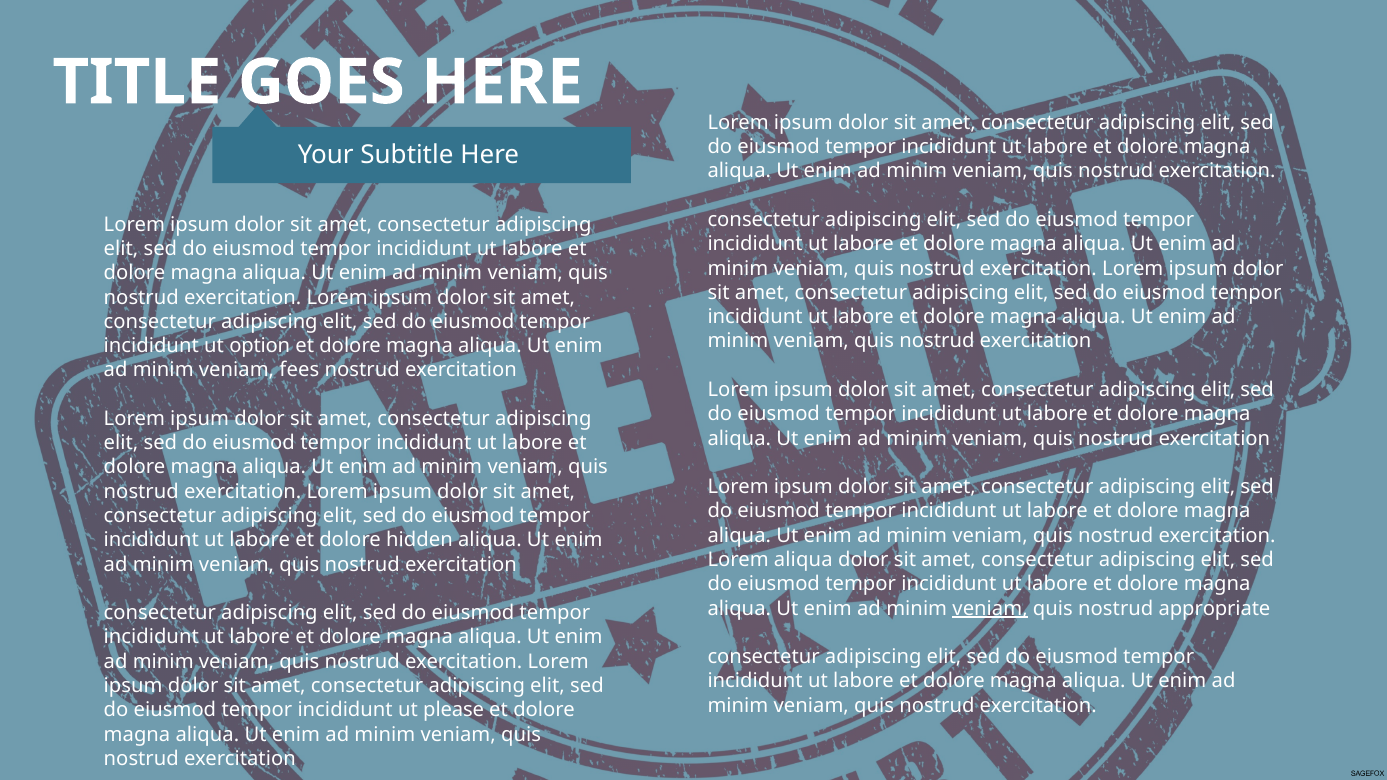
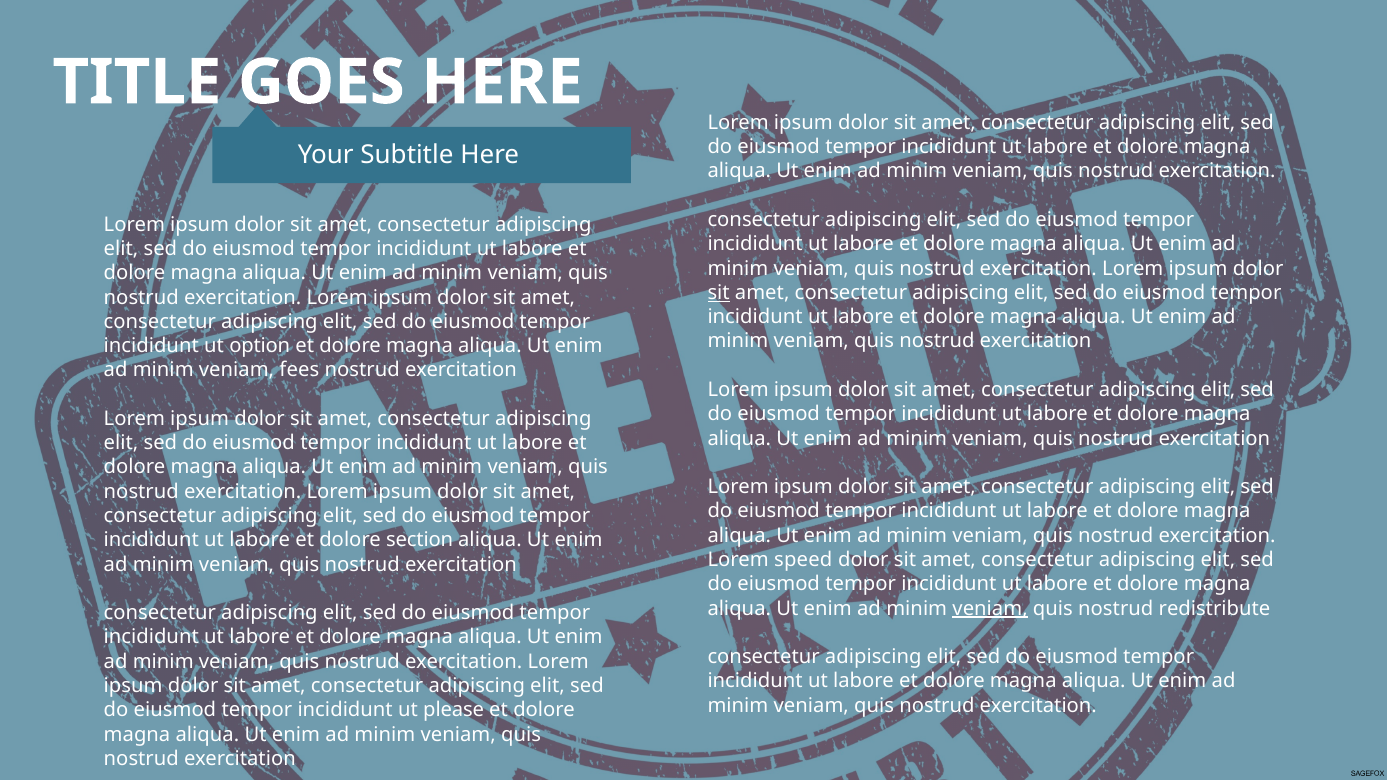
sit underline: none -> present (719, 293)
hidden: hidden -> section (420, 540)
Lorem aliqua: aliqua -> speed (803, 560)
appropriate: appropriate -> redistribute (1214, 608)
